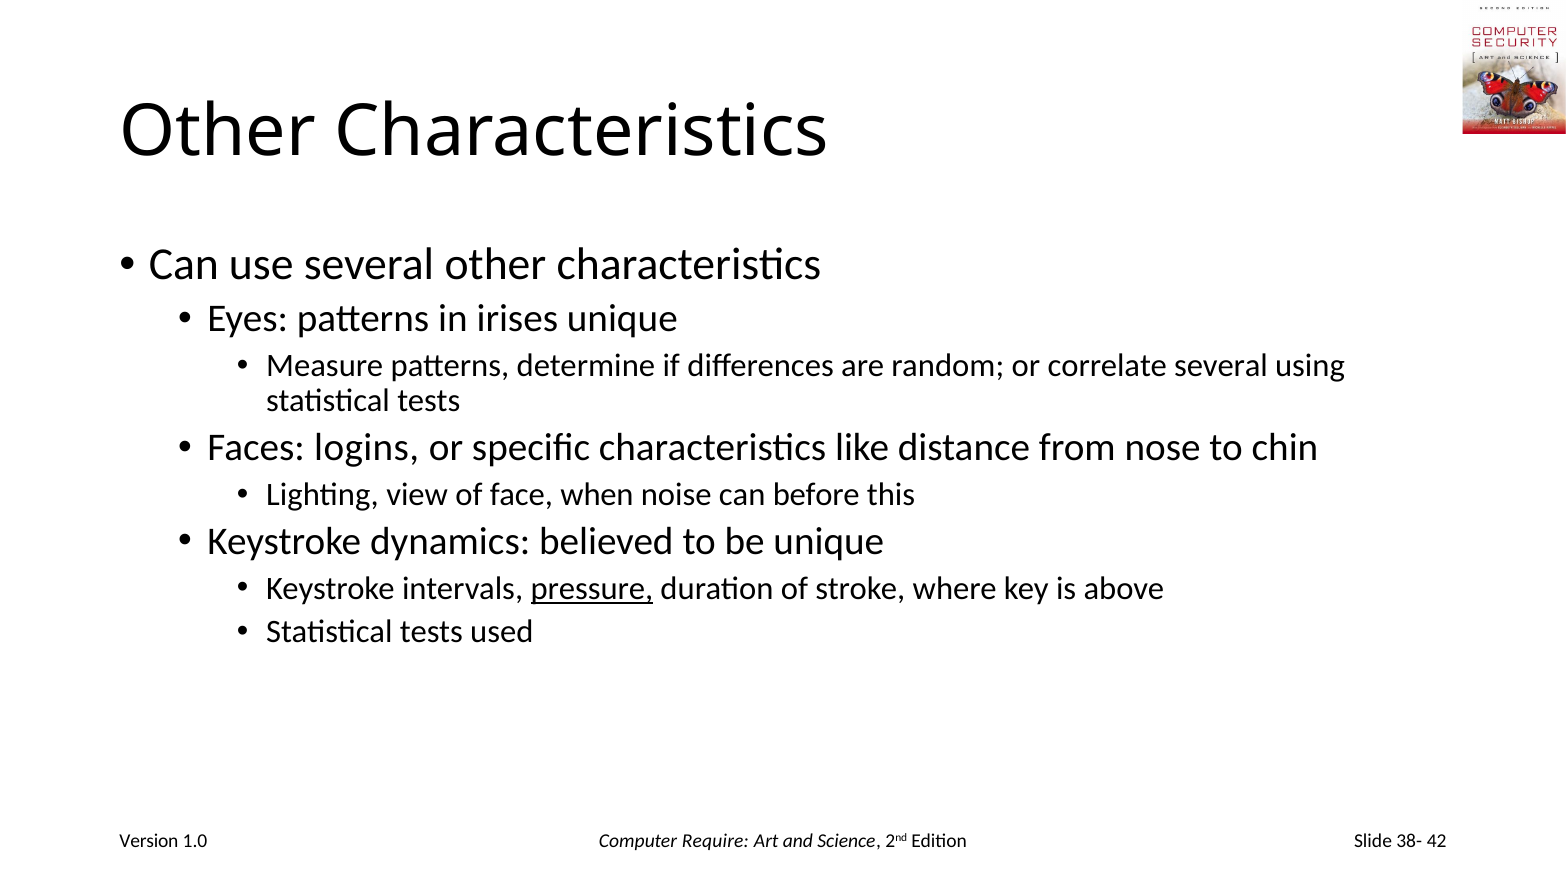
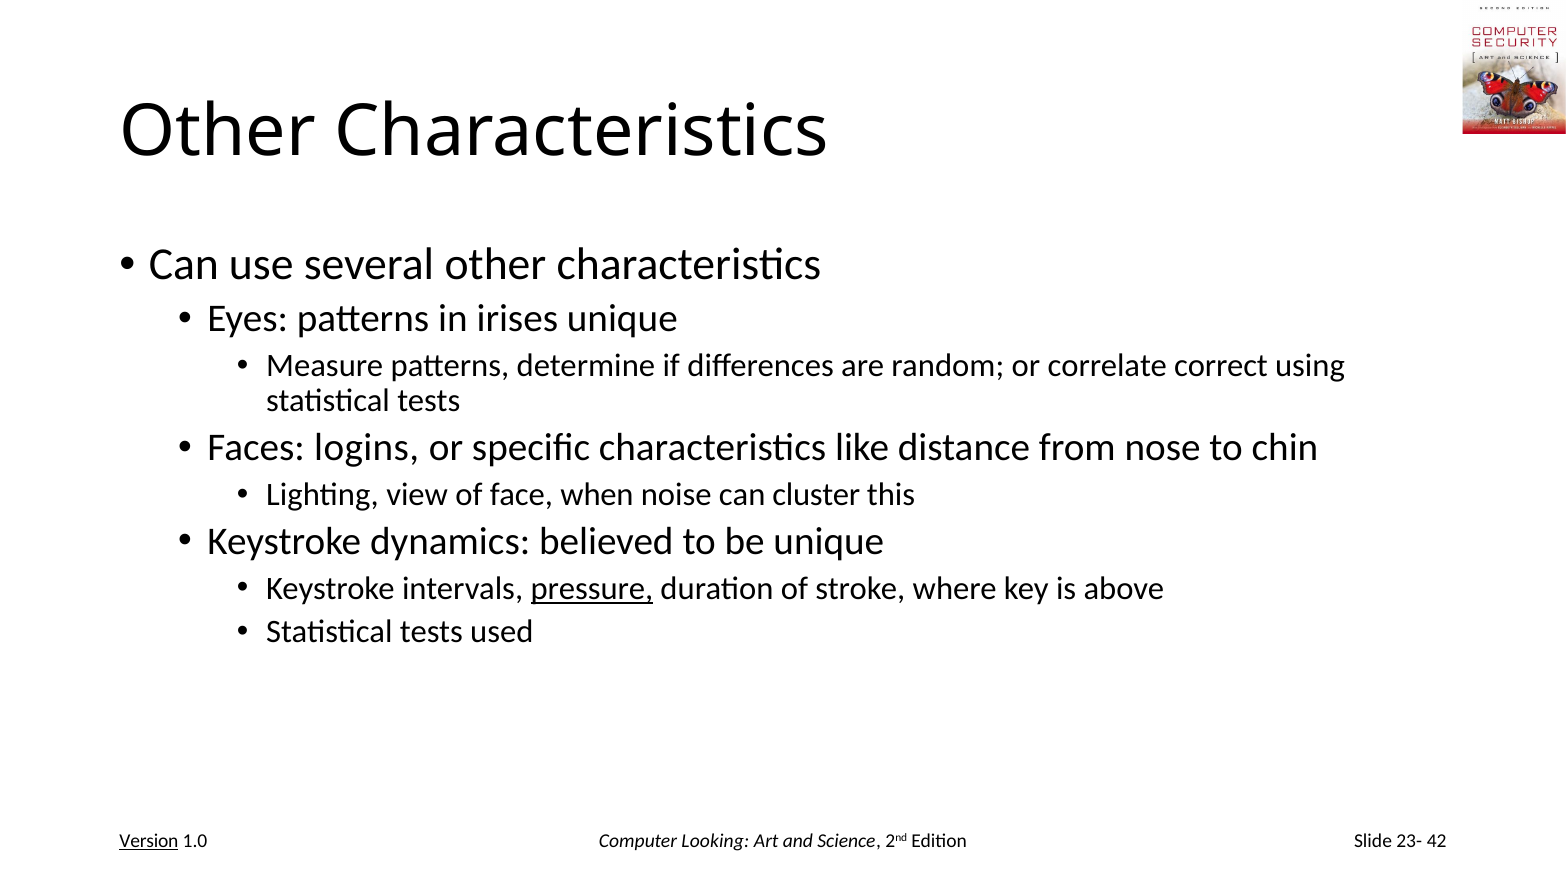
correlate several: several -> correct (1221, 366)
before: before -> cluster (816, 495)
Version underline: none -> present (149, 841)
Require: Require -> Looking (715, 841)
38-: 38- -> 23- (1409, 841)
